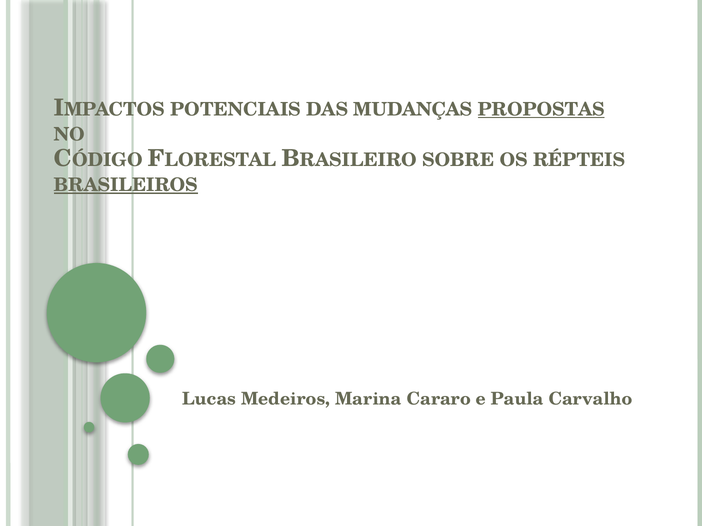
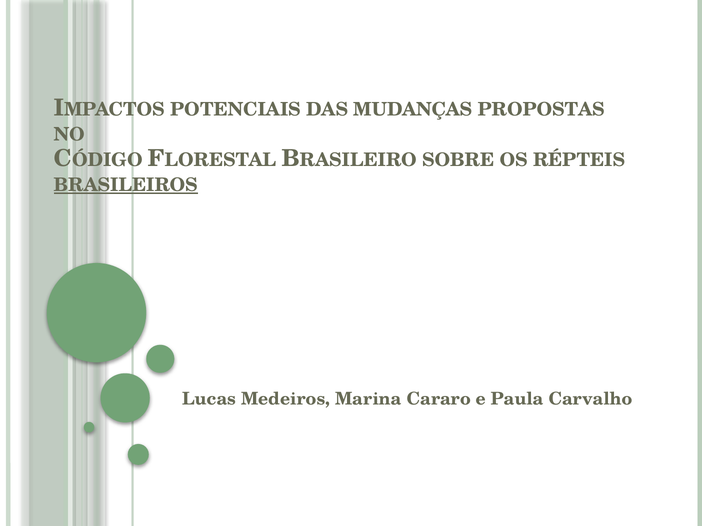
PROPOSTAS underline: present -> none (541, 110)
